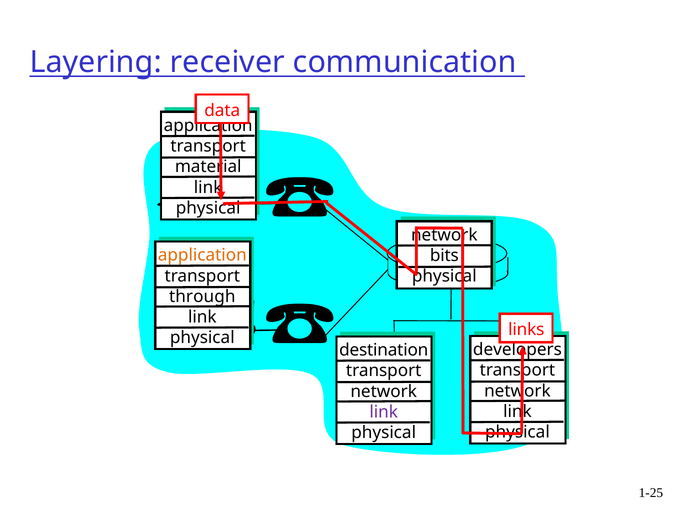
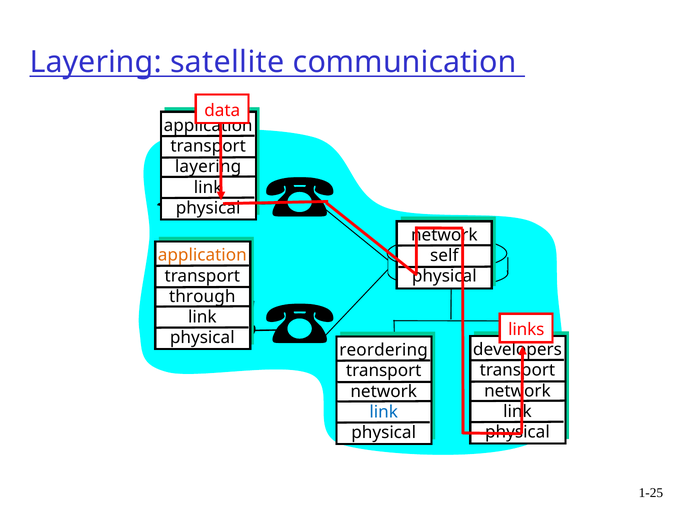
receiver: receiver -> satellite (227, 62)
material: material -> layering (208, 167)
bits: bits -> self (444, 255)
destination: destination -> reordering (384, 350)
link colour: purple -> blue (384, 412)
